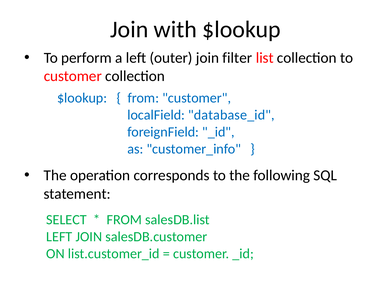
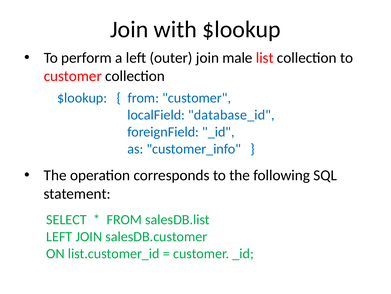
filter: filter -> male (237, 58)
